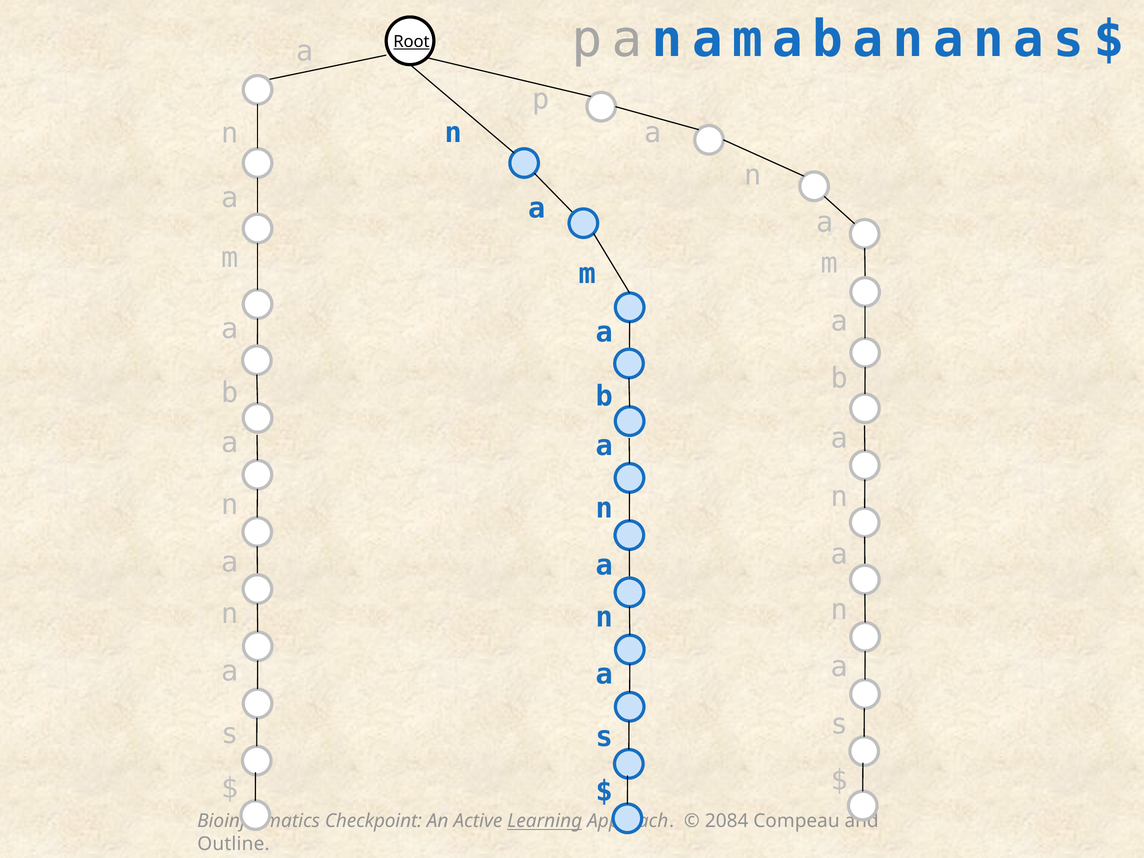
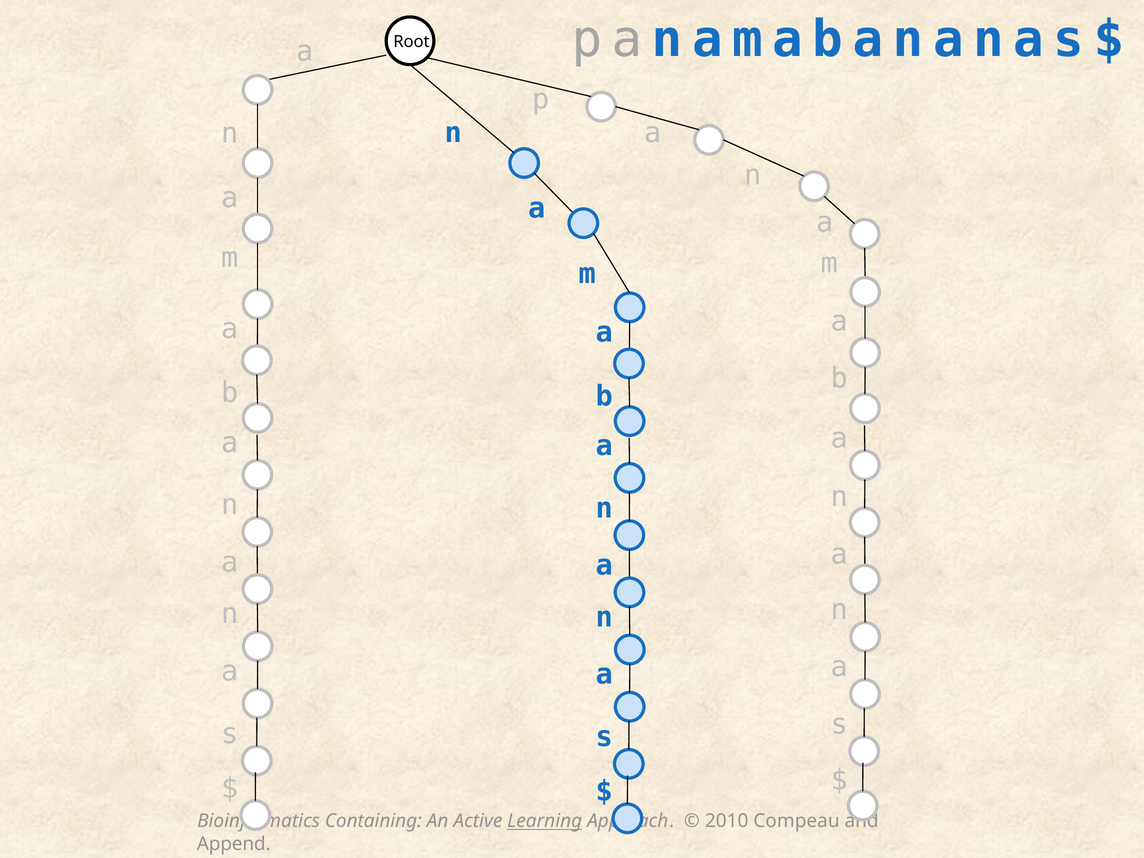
Root underline: present -> none (411, 42)
Checkpoint: Checkpoint -> Containing (373, 821)
2084: 2084 -> 2010 (727, 821)
Outline: Outline -> Append (234, 844)
